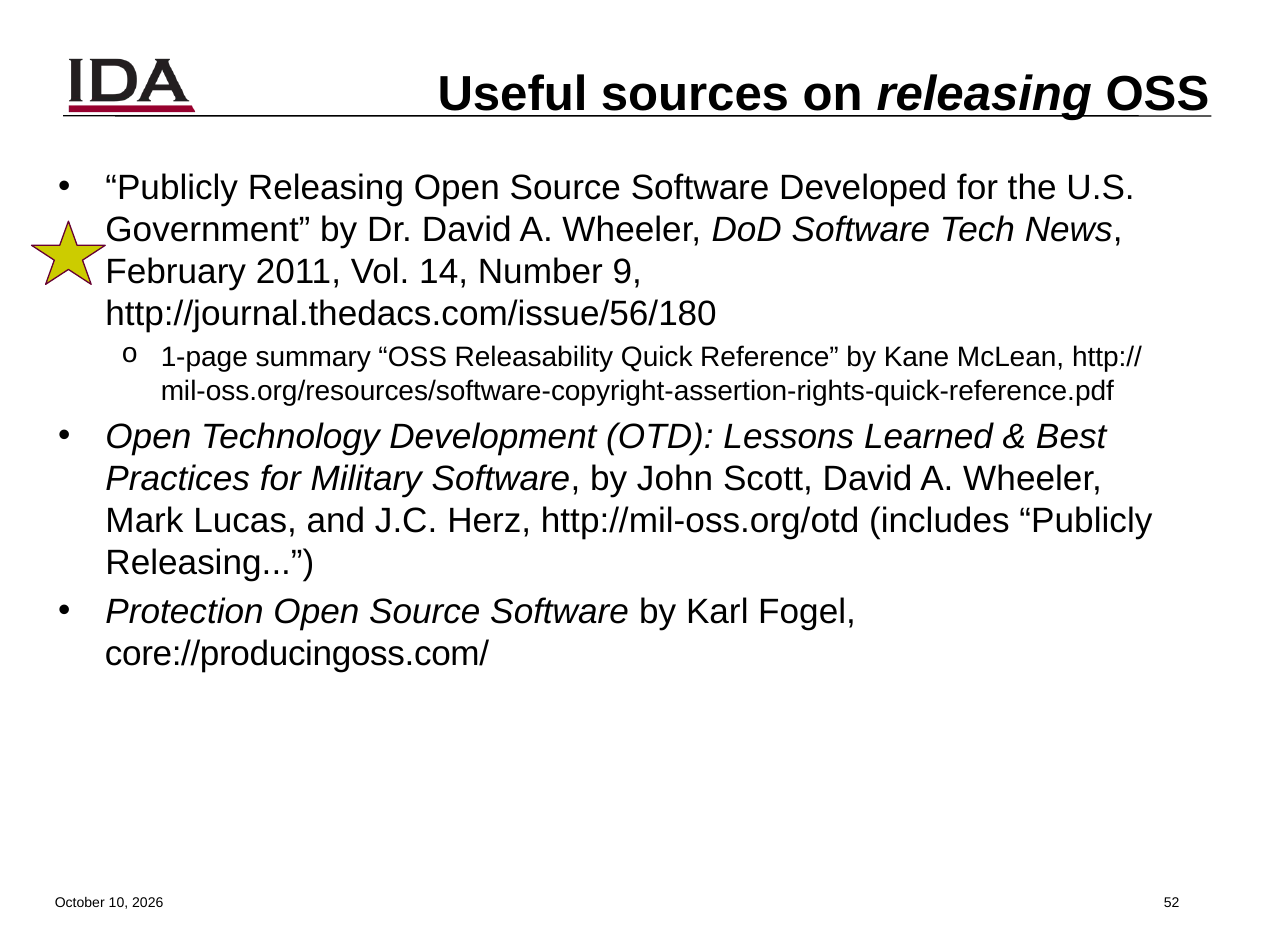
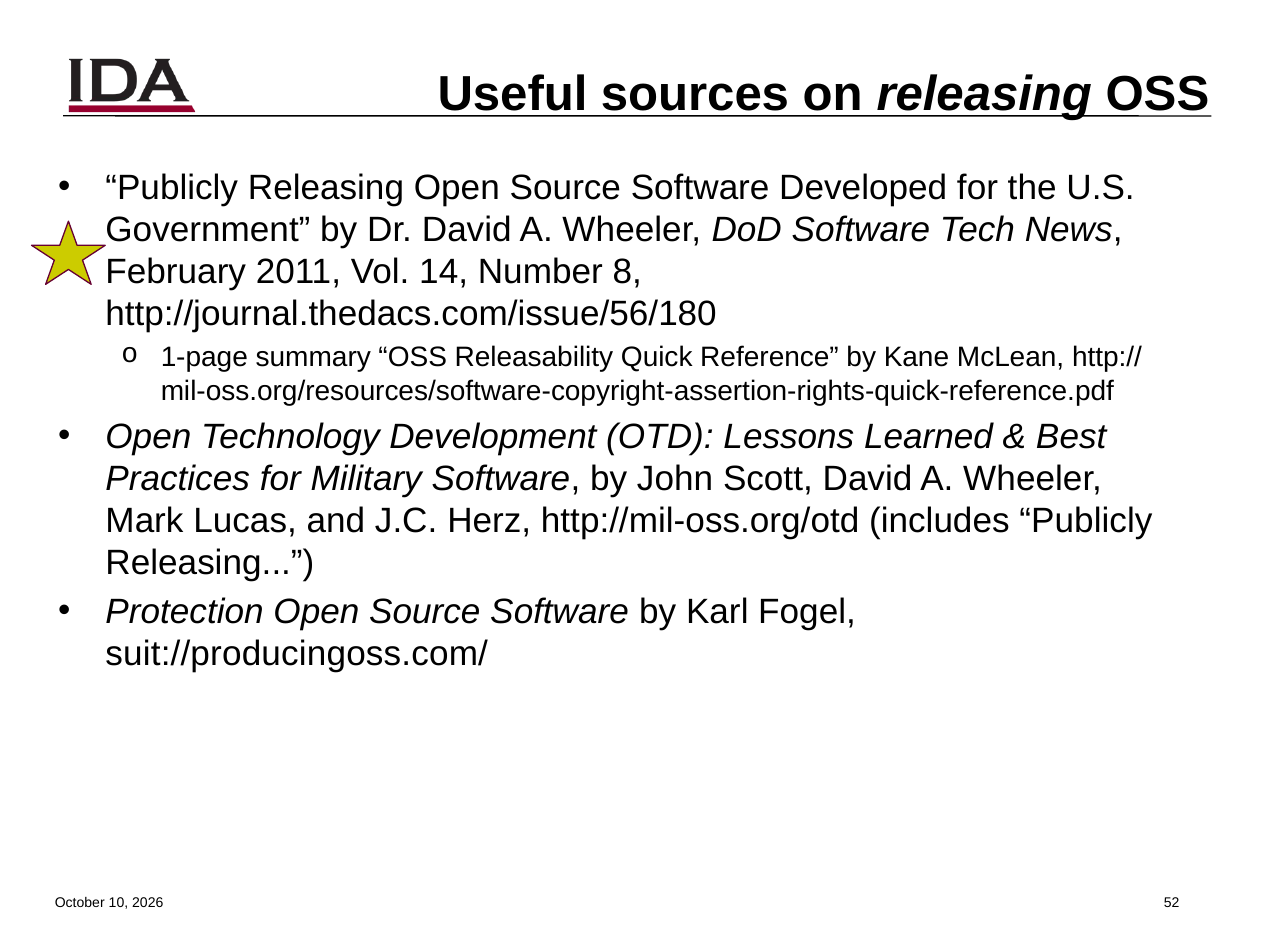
9: 9 -> 8 (627, 272)
core://producingoss.com/: core://producingoss.com/ -> suit://producingoss.com/ (297, 654)
